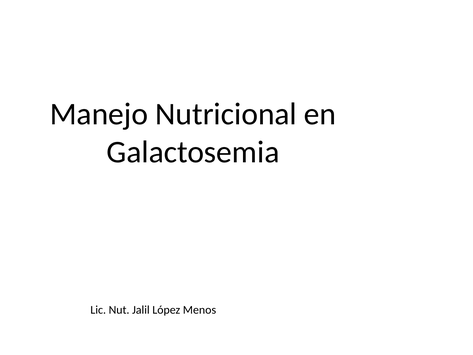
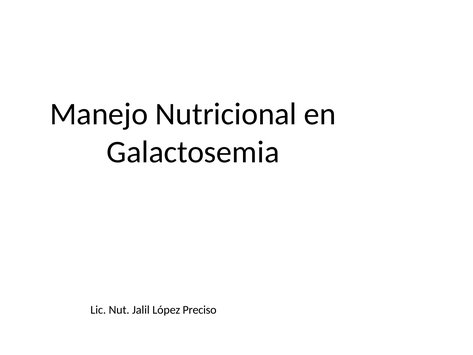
Menos: Menos -> Preciso (200, 310)
